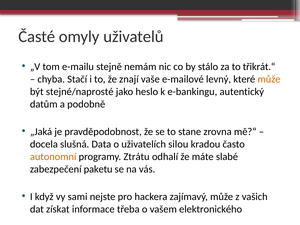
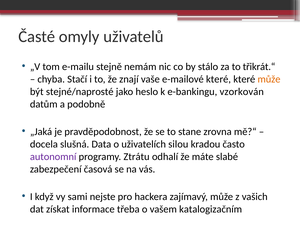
e-mailové levný: levný -> které (218, 79)
autentický: autentický -> vzorkován (242, 92)
autonomní colour: orange -> purple (53, 157)
paketu: paketu -> časová (98, 169)
elektronického: elektronického -> katalogizačním (211, 209)
